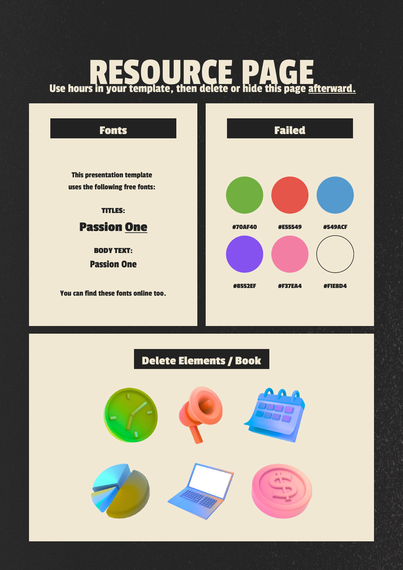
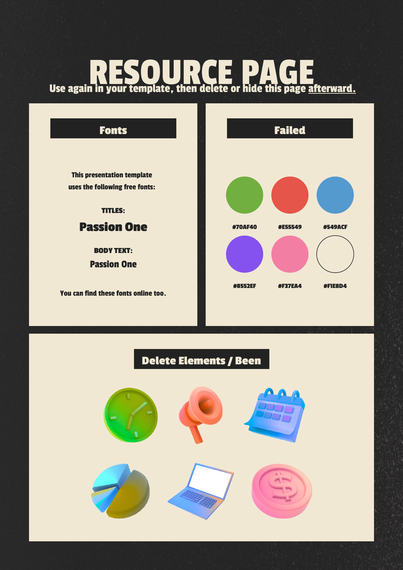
hours: hours -> again (80, 88)
One underline: present -> none (136, 227)
Book: Book -> Been (248, 361)
